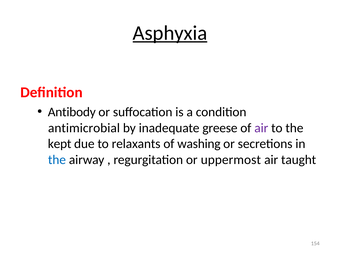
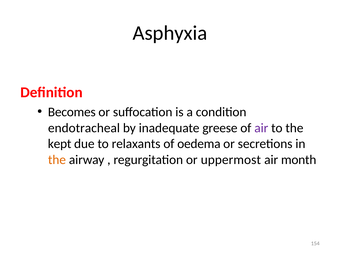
Asphyxia underline: present -> none (170, 33)
Antibody: Antibody -> Becomes (72, 112)
antimicrobial: antimicrobial -> endotracheal (84, 128)
washing: washing -> oedema (199, 144)
the colour: blue -> orange (57, 160)
taught: taught -> month (299, 160)
